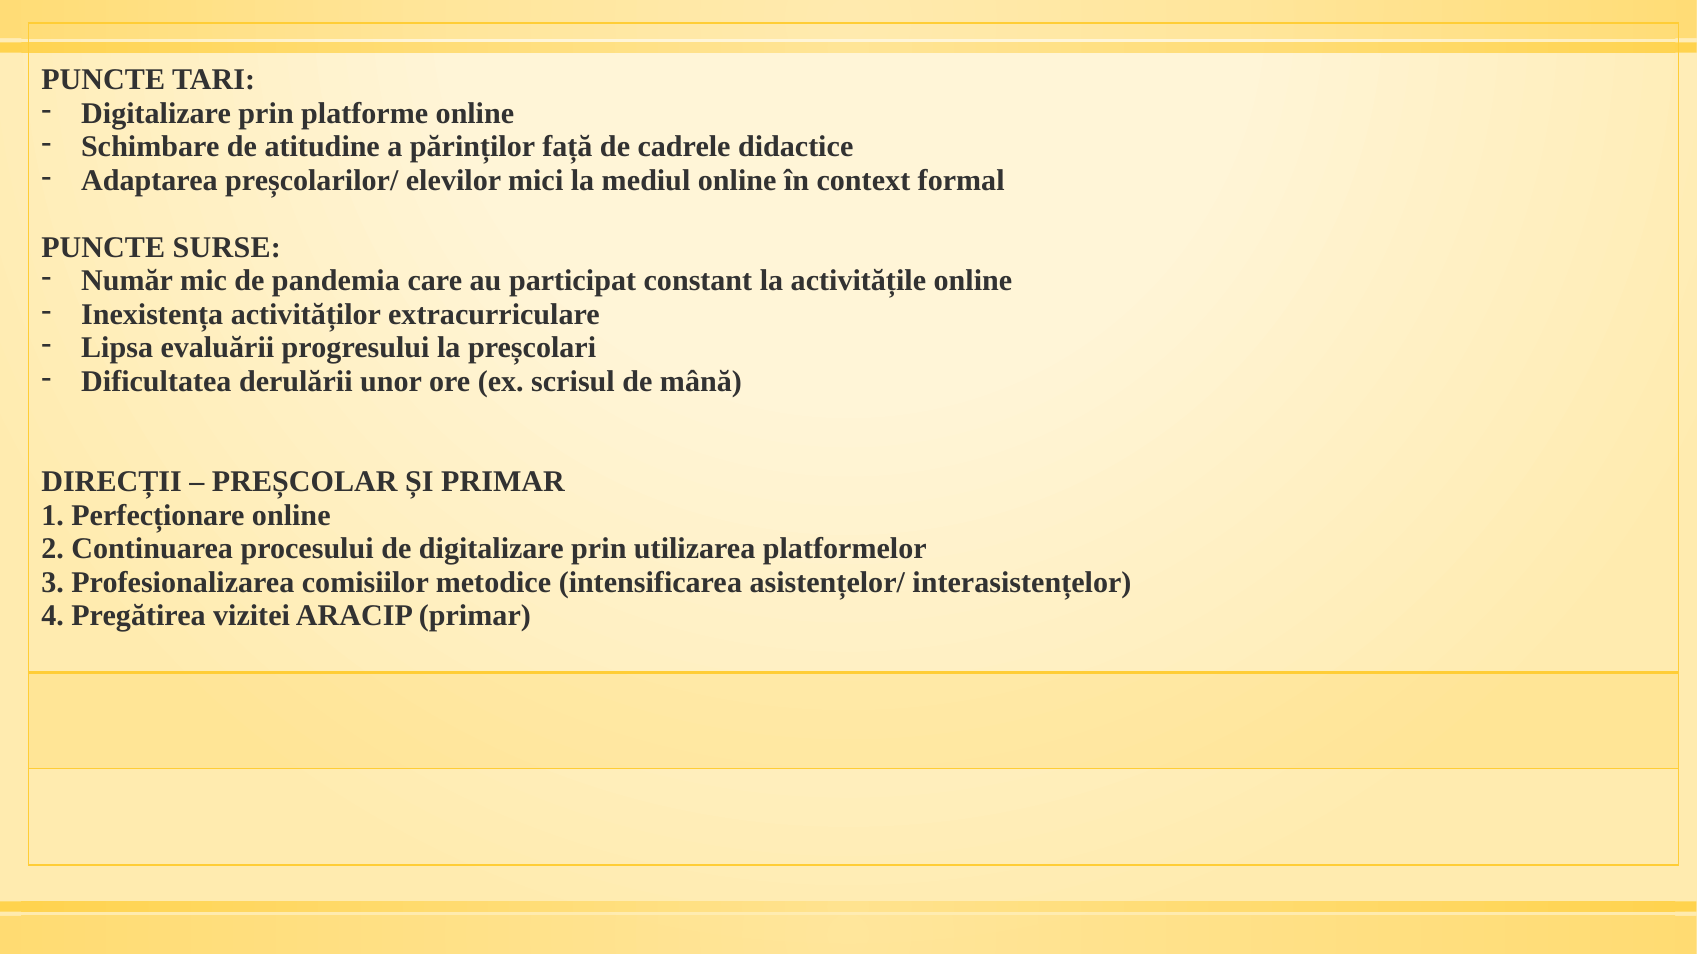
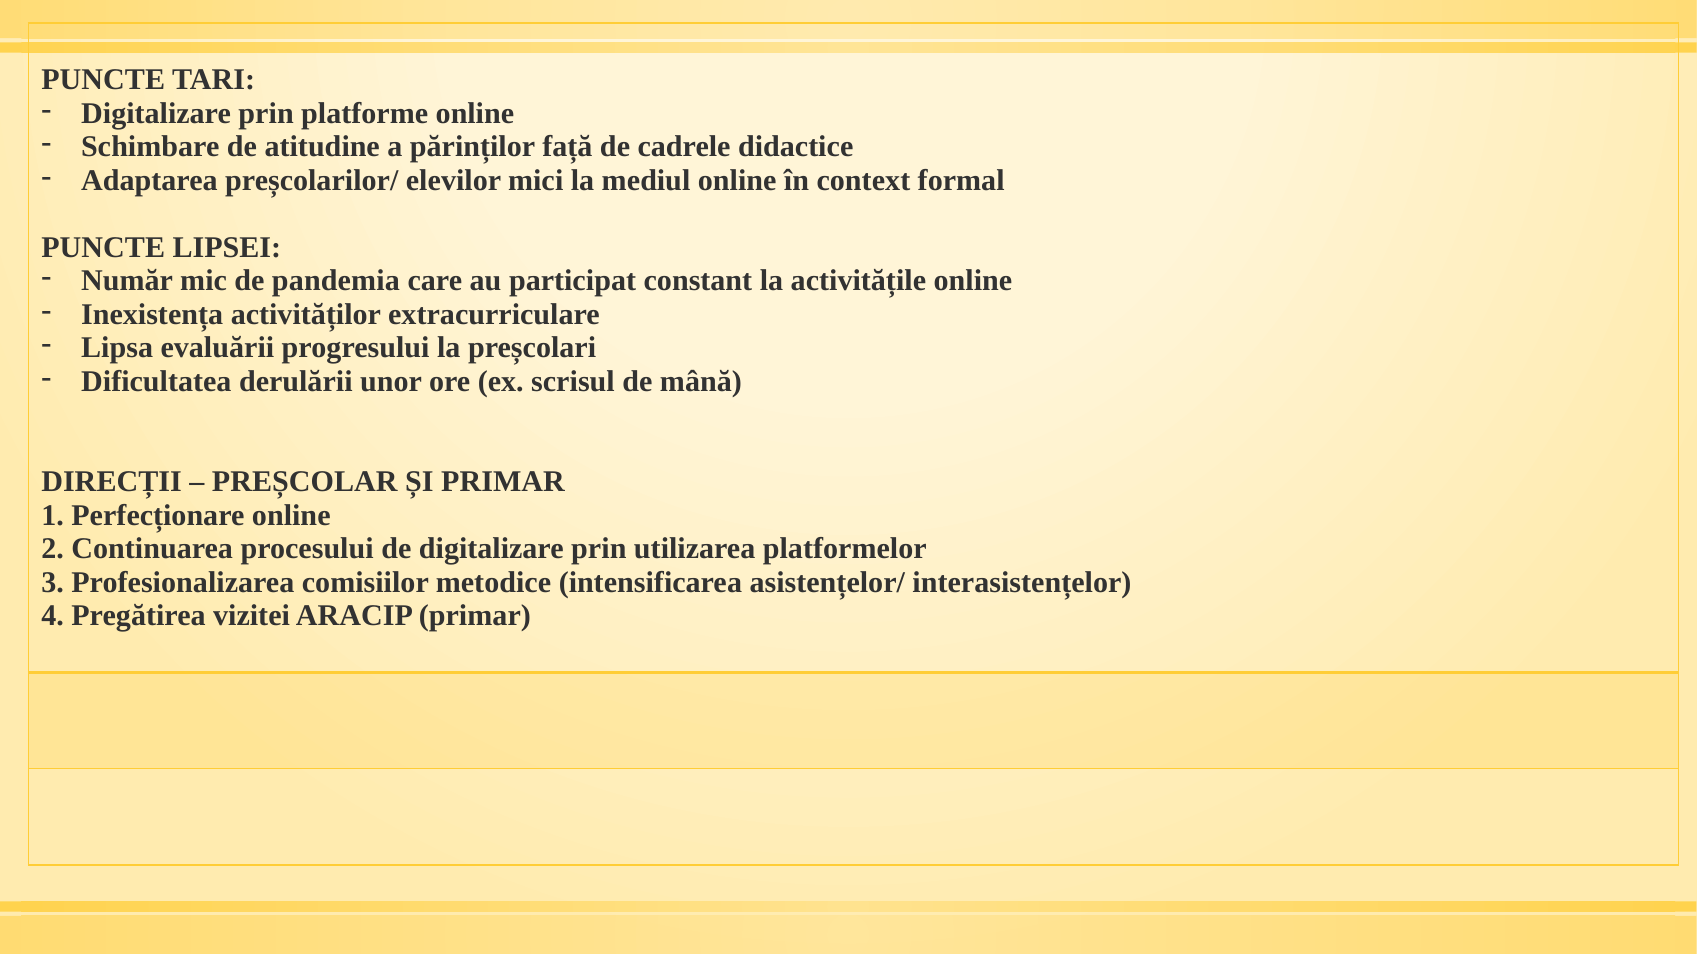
SURSE: SURSE -> LIPSEI (227, 247)
